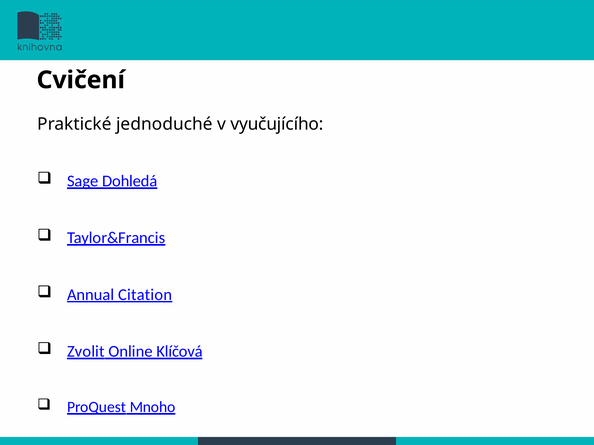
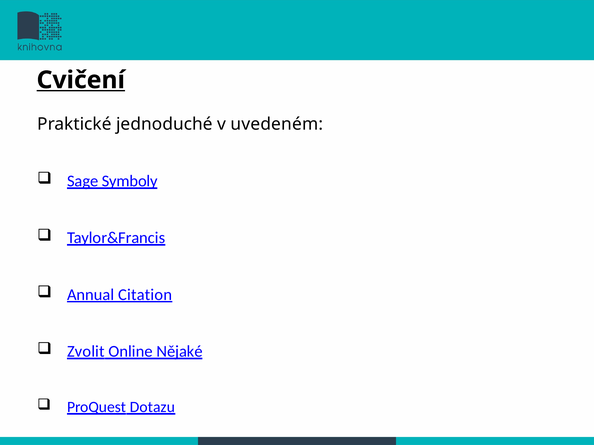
Cvičení underline: none -> present (81, 80)
vyučujícího: vyučujícího -> uvedeném (277, 124)
Dohledá: Dohledá -> Symboly (130, 181)
Klíčová: Klíčová -> Nějaké (179, 352)
Mnoho: Mnoho -> Dotazu (152, 408)
